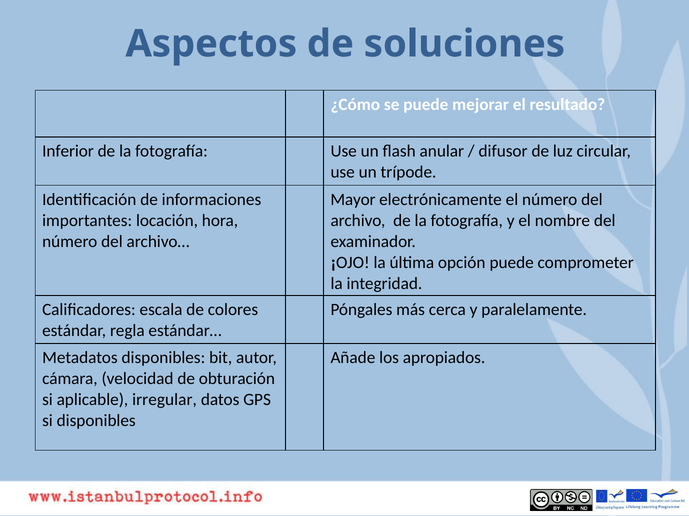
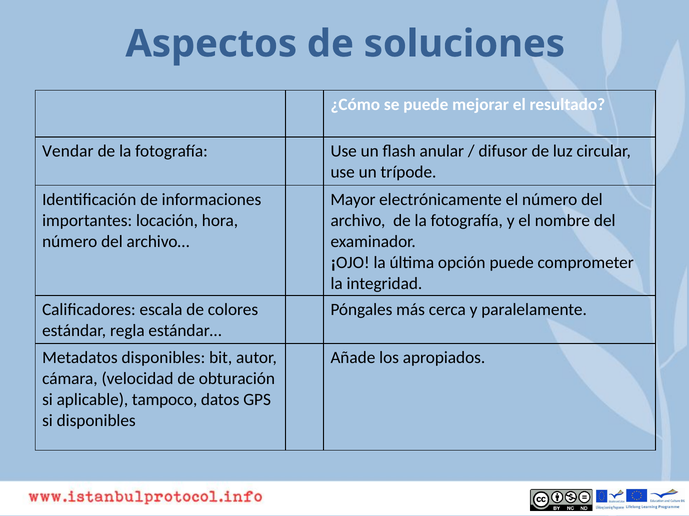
Inferior: Inferior -> Vendar (68, 151)
irregular: irregular -> tampoco (165, 400)
